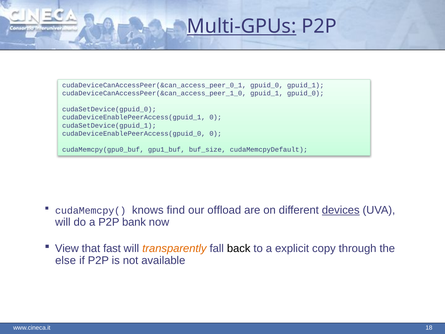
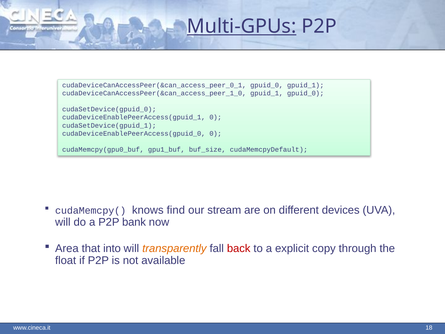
offload: offload -> stream (224, 210)
devices underline: present -> none (341, 210)
View: View -> Area (67, 248)
fast: fast -> into (112, 248)
back colour: black -> red (239, 248)
else: else -> float (66, 260)
